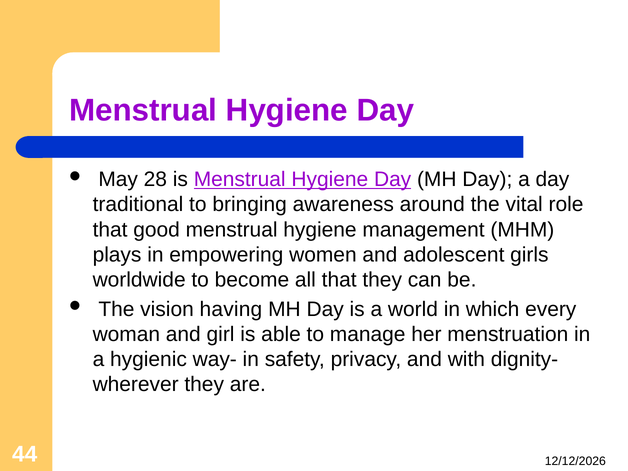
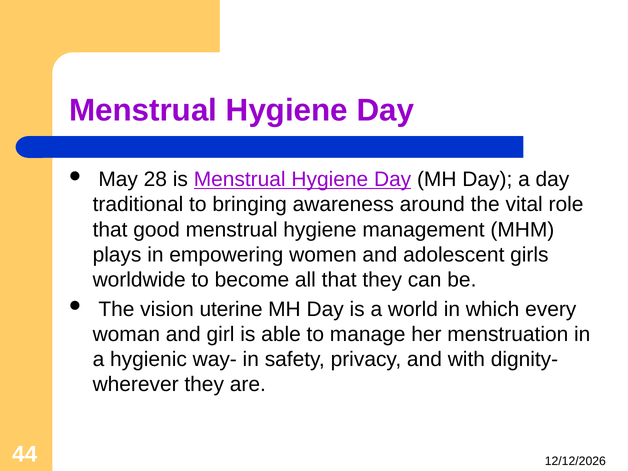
having: having -> uterine (231, 309)
